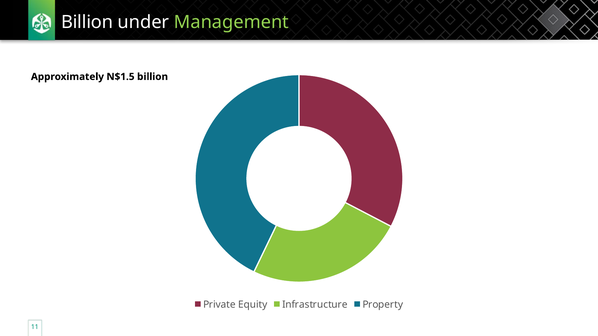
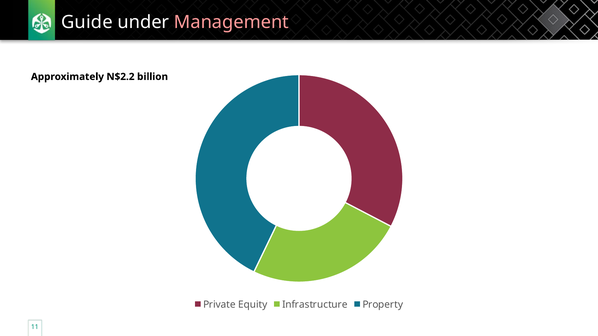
Billion: Billion -> Guide (87, 22)
Management colour: light green -> pink (231, 22)
N$1.5: N$1.5 -> N$2.2 (121, 77)
